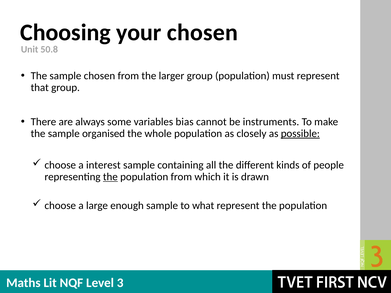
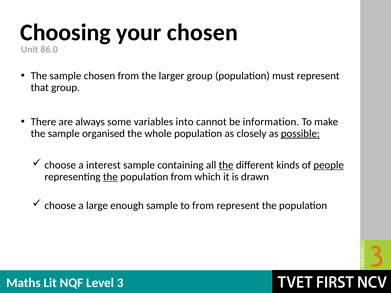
50.8: 50.8 -> 86.0 (49, 49)
bias: bias -> into (185, 122)
instruments: instruments -> information (271, 122)
the underline: none -> present (226, 165)
people underline: none -> present (329, 165)
to what: what -> from (203, 206)
